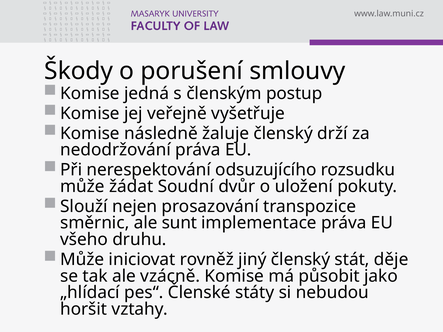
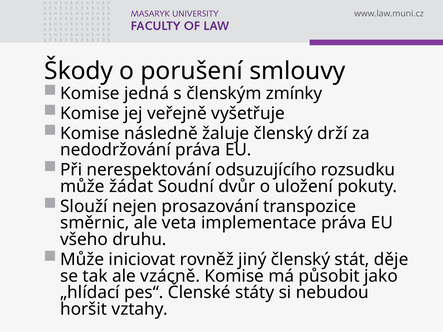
postup: postup -> zmínky (294, 93)
sunt: sunt -> veta (179, 223)
